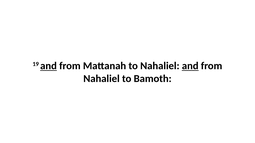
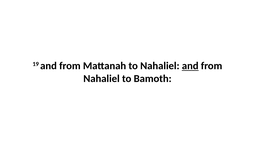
and underline: present -> none (49, 66)
